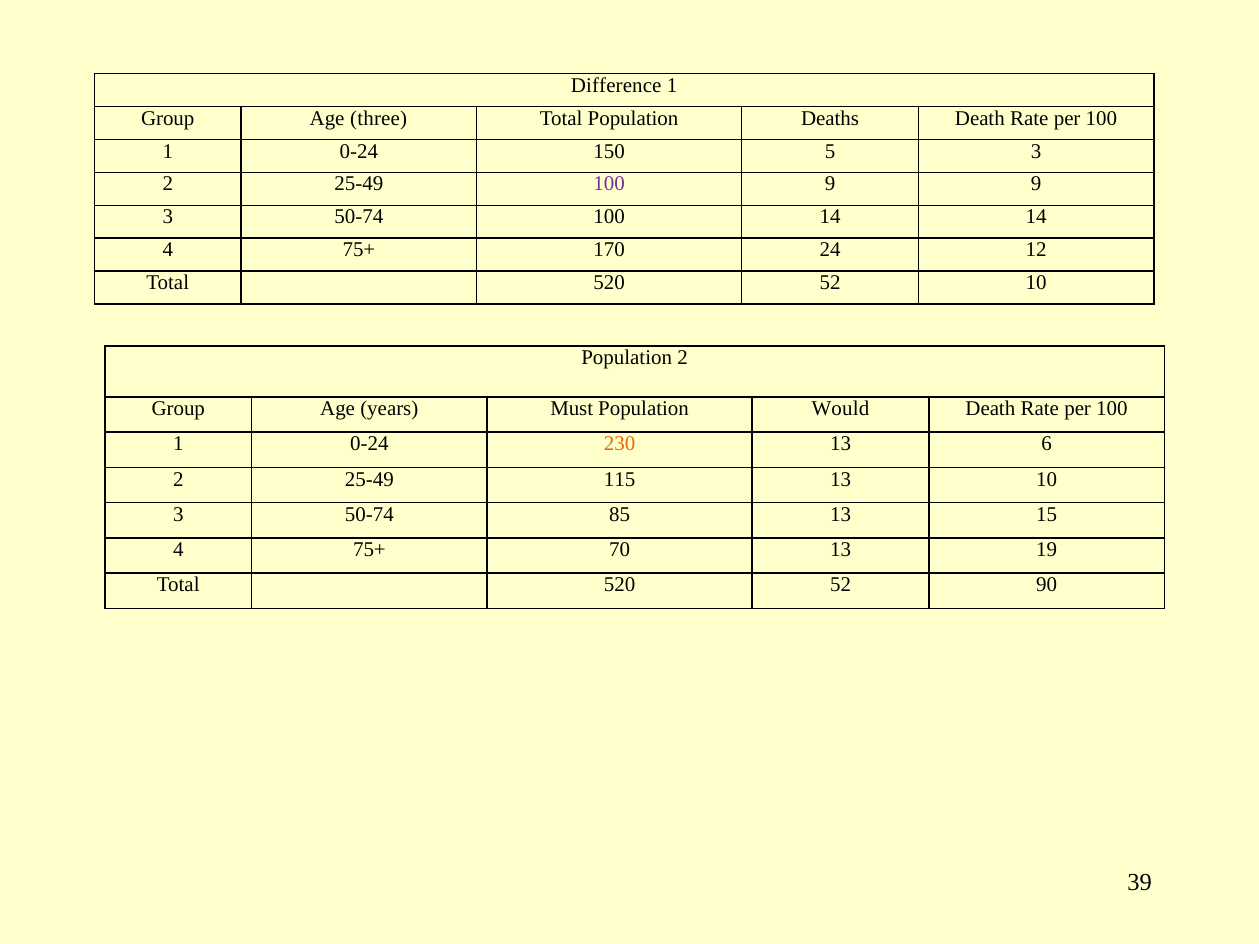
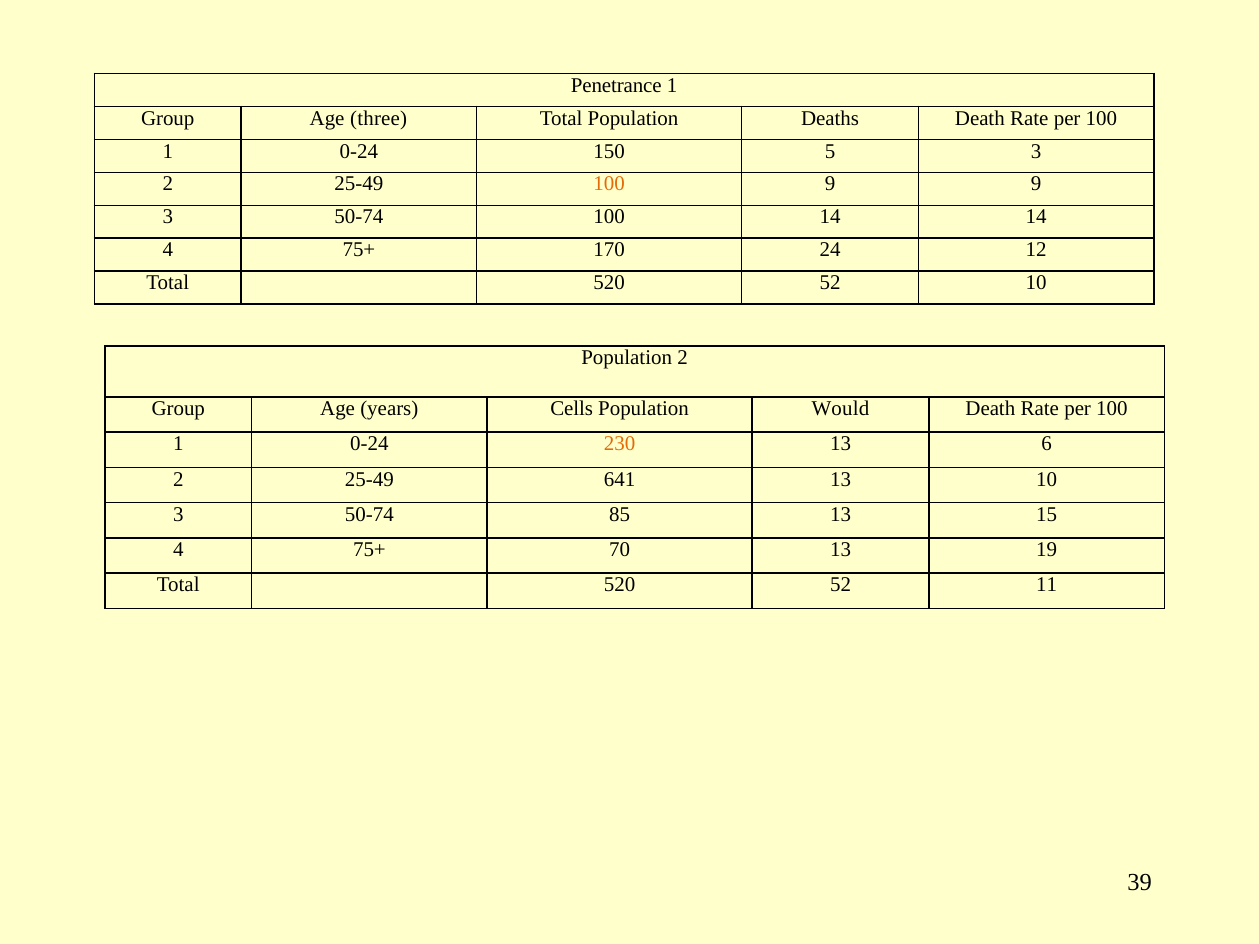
Difference: Difference -> Penetrance (616, 85)
100 colour: purple -> orange (609, 184)
Must: Must -> Cells (572, 409)
115: 115 -> 641 (620, 479)
90: 90 -> 11 (1047, 585)
